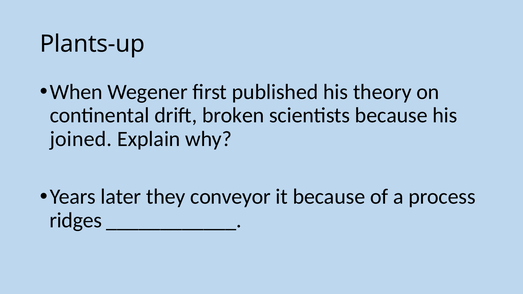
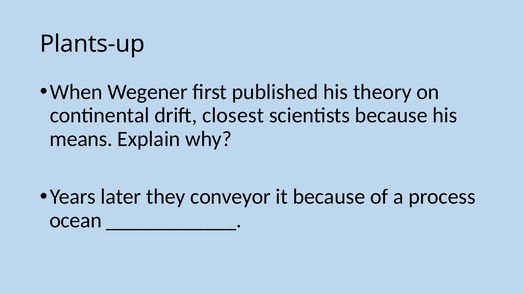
broken: broken -> closest (233, 115)
joined: joined -> means (81, 139)
ridges: ridges -> ocean (76, 220)
